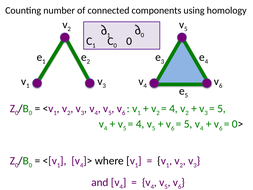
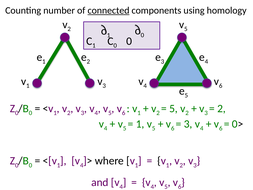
connected underline: none -> present (108, 10)
4: 4 -> 5 (173, 108)
5: 5 -> 2 (222, 108)
4: 4 -> 1 (140, 124)
5: 5 -> 3 (188, 124)
